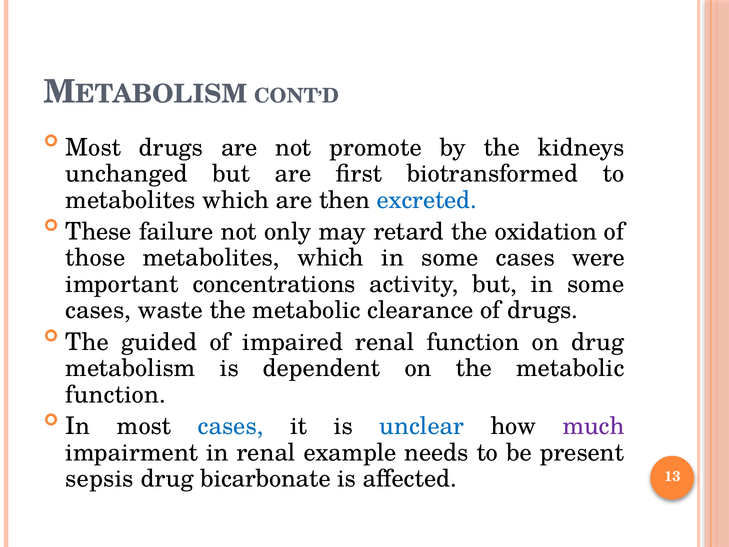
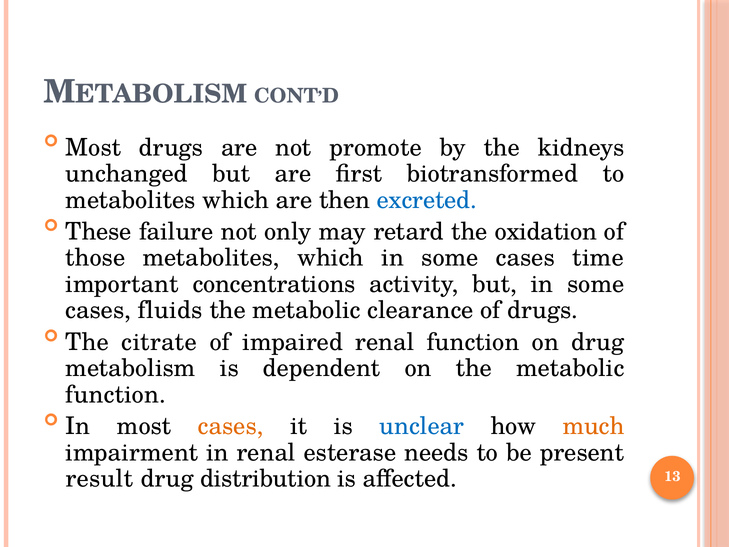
were: were -> time (598, 258)
waste: waste -> fluids (170, 310)
guided: guided -> citrate (159, 342)
cases colour: blue -> orange (231, 426)
much colour: purple -> orange (594, 426)
example: example -> esterase (350, 452)
sepsis: sepsis -> result (100, 479)
bicarbonate: bicarbonate -> distribution (266, 479)
